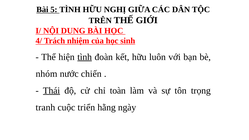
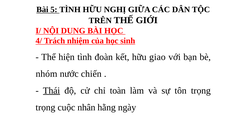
tình underline: present -> none (85, 57)
luôn: luôn -> giao (157, 57)
tranh: tranh -> trọng (45, 107)
triển: triển -> nhân (86, 107)
